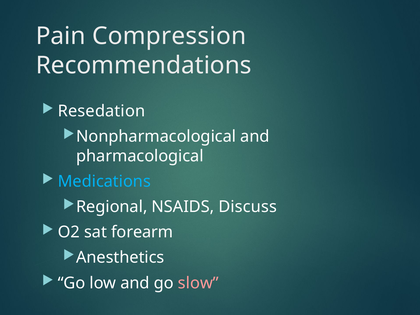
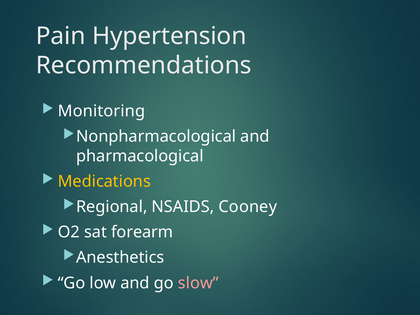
Compression: Compression -> Hypertension (169, 36)
Resedation: Resedation -> Monitoring (102, 111)
Medications colour: light blue -> yellow (104, 181)
Discuss: Discuss -> Cooney (248, 207)
